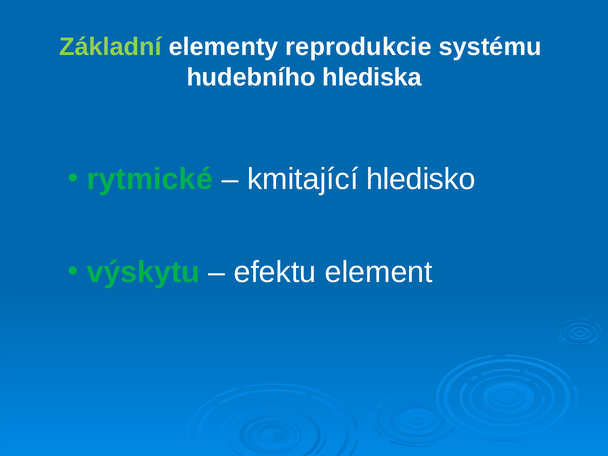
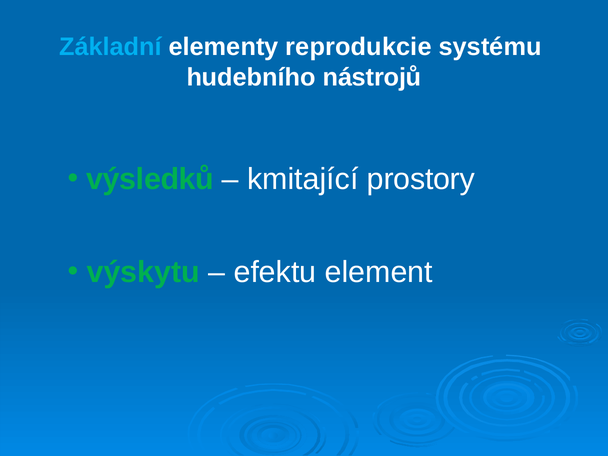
Základní colour: light green -> light blue (110, 47)
hlediska: hlediska -> nástrojů (372, 77)
rytmické: rytmické -> výsledků (150, 179)
hledisko: hledisko -> prostory (421, 179)
